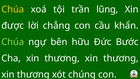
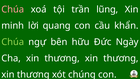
Chúa colour: yellow -> pink (13, 9)
được: được -> minh (13, 26)
chẳng: chẳng -> quang (57, 26)
Bước: Bước -> Ngày (127, 42)
